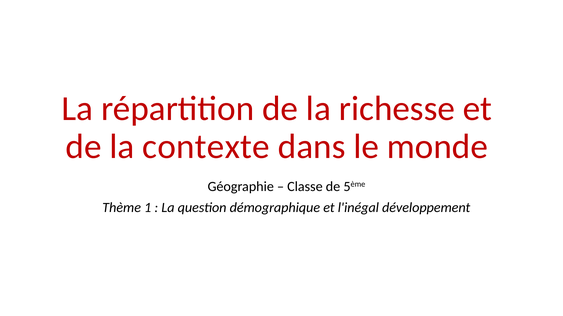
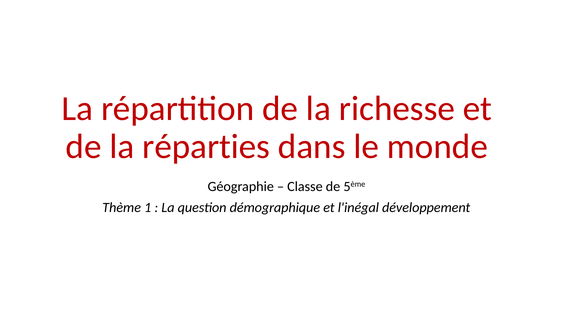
contexte: contexte -> réparties (206, 147)
